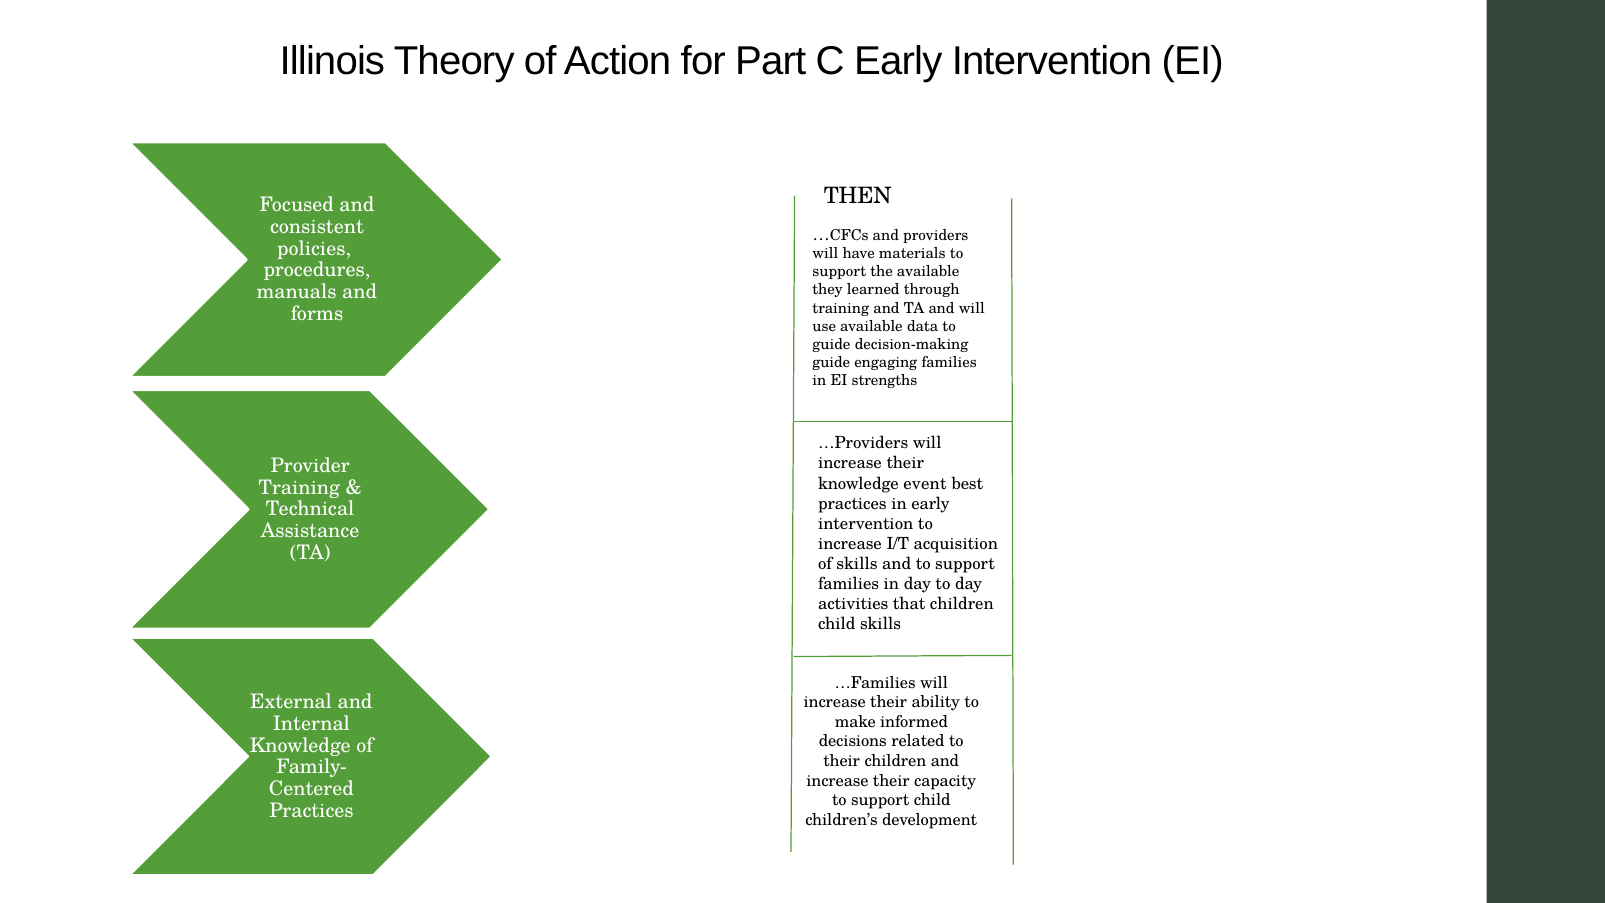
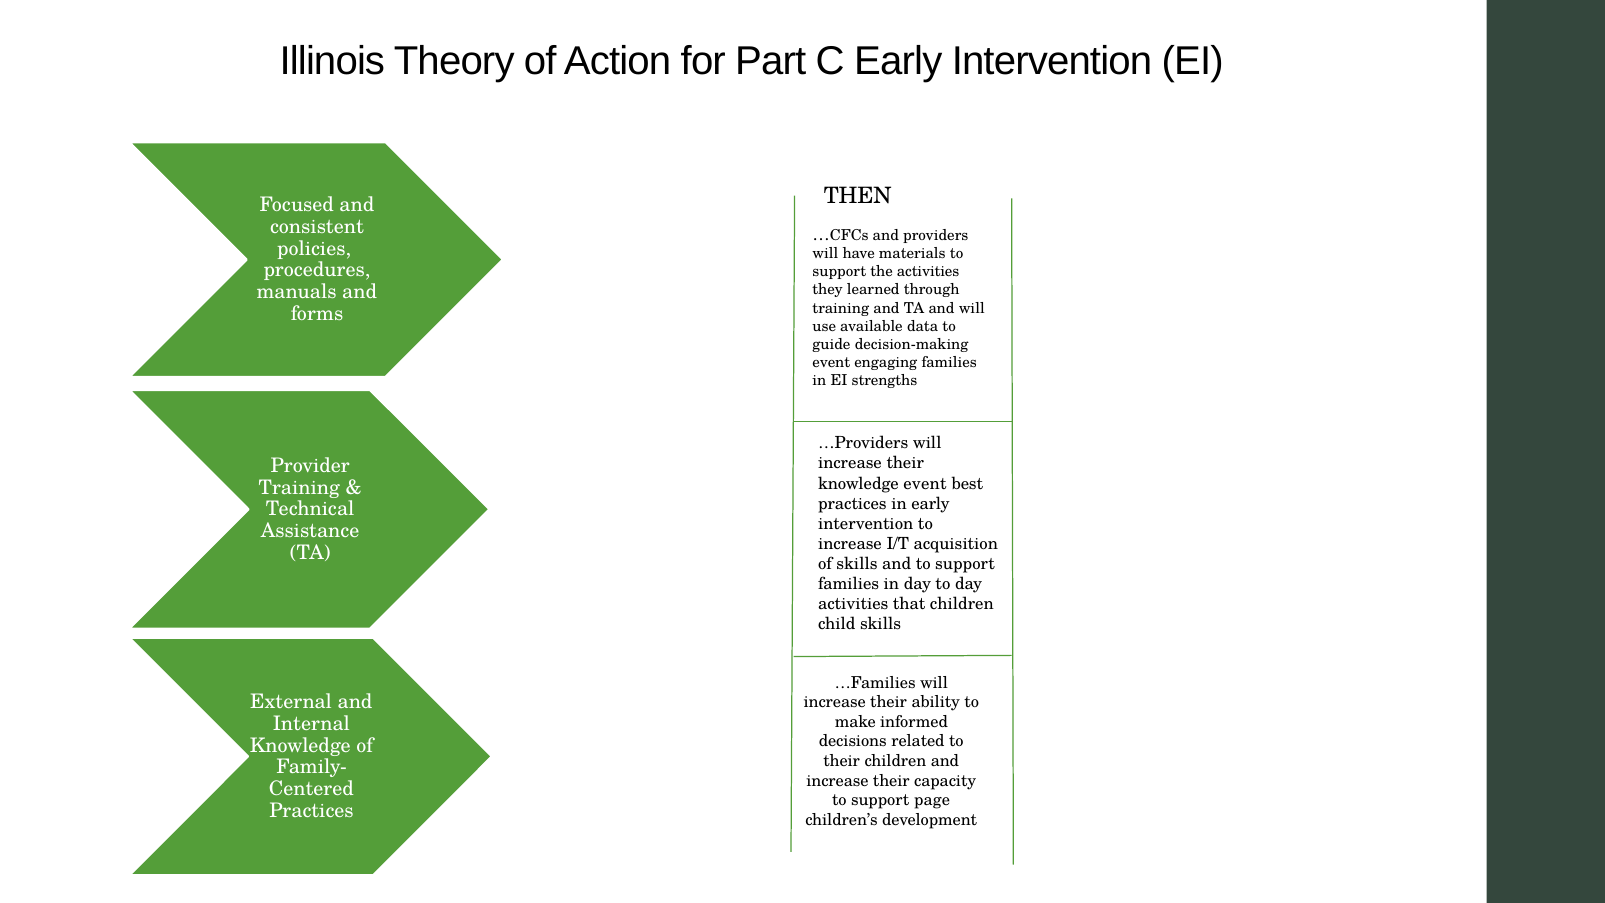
the available: available -> activities (928, 272)
guide: guide -> event (831, 362)
support child: child -> page (932, 800)
